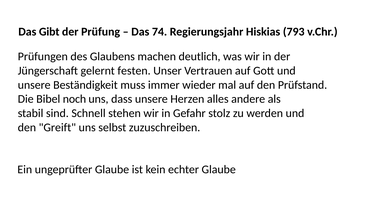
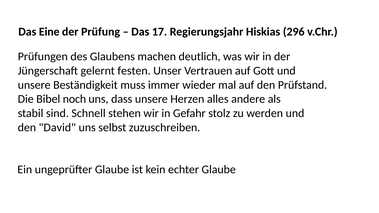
Gibt: Gibt -> Eine (49, 32)
74: 74 -> 17 (160, 32)
793: 793 -> 296 (294, 32)
Greift: Greift -> David (57, 128)
